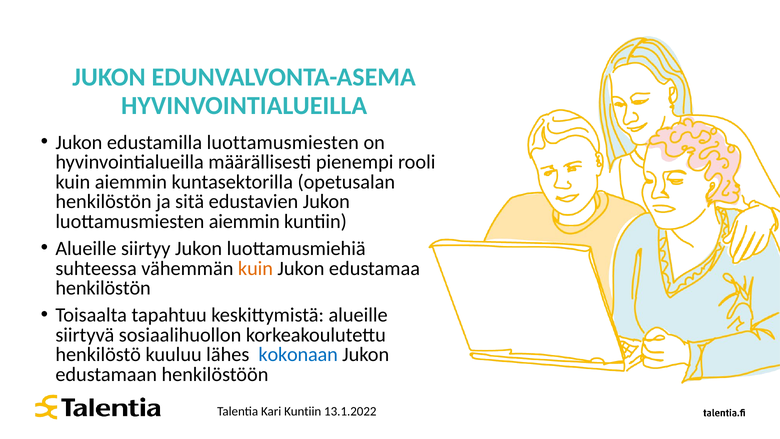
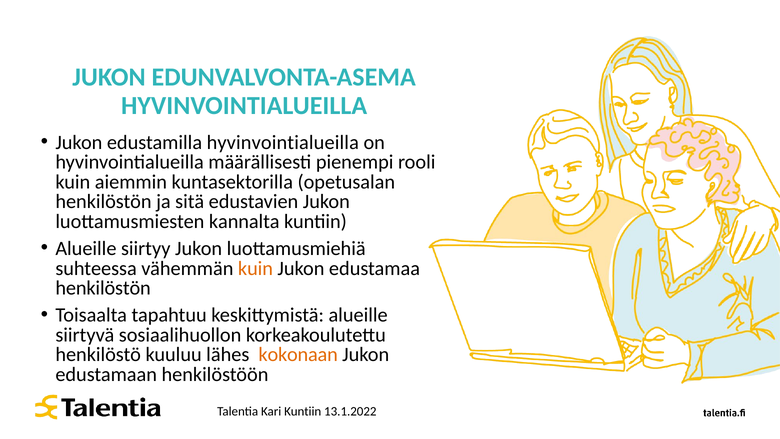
edustamilla luottamusmiesten: luottamusmiesten -> hyvinvointialueilla (283, 142)
luottamusmiesten aiemmin: aiemmin -> kannalta (244, 221)
kokonaan colour: blue -> orange (298, 354)
